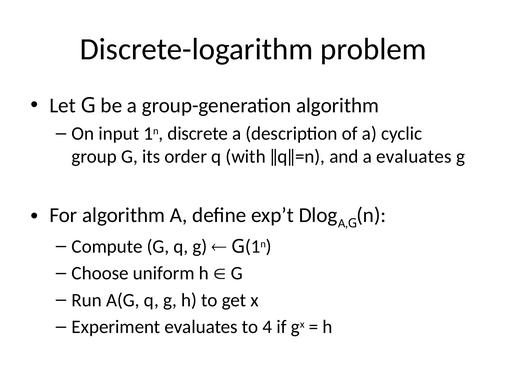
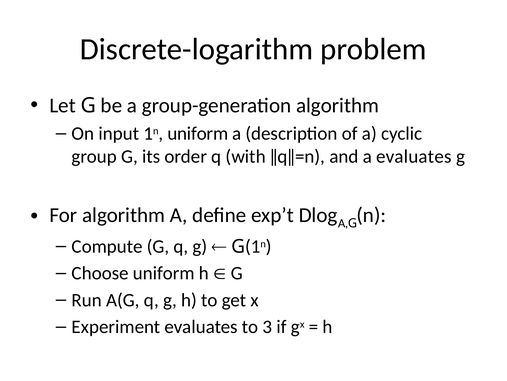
1n discrete: discrete -> uniform (198, 133)
4: 4 -> 3 (267, 326)
